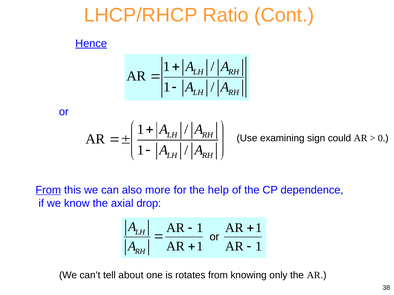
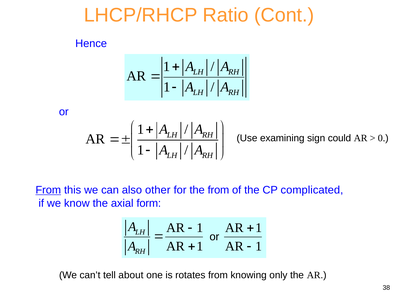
Hence underline: present -> none (91, 44)
more: more -> other (158, 190)
the help: help -> from (218, 190)
dependence: dependence -> complicated (312, 190)
drop: drop -> form (149, 204)
